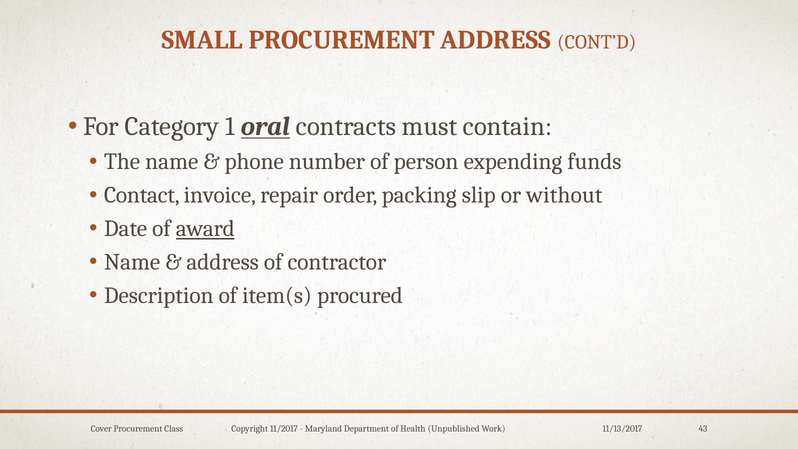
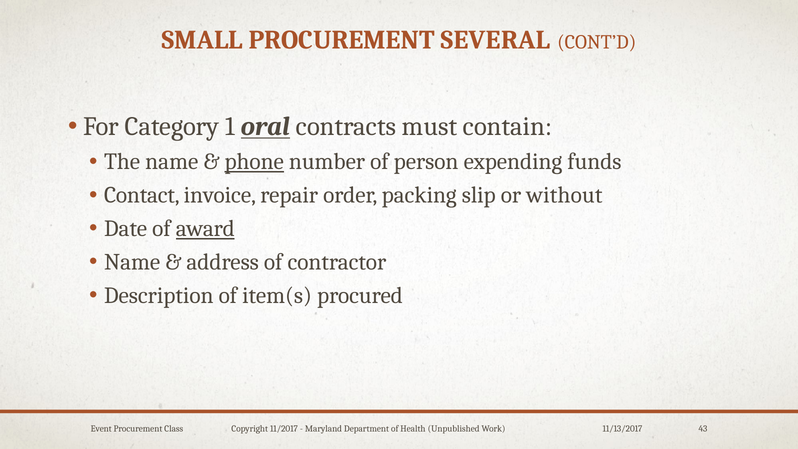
PROCUREMENT ADDRESS: ADDRESS -> SEVERAL (496, 40)
phone underline: none -> present (254, 162)
Cover: Cover -> Event (101, 429)
